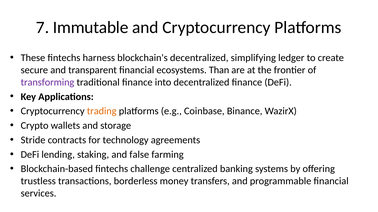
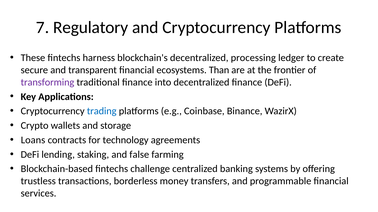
Immutable: Immutable -> Regulatory (91, 27)
simplifying: simplifying -> processing (253, 58)
trading colour: orange -> blue (102, 111)
Stride: Stride -> Loans (33, 140)
